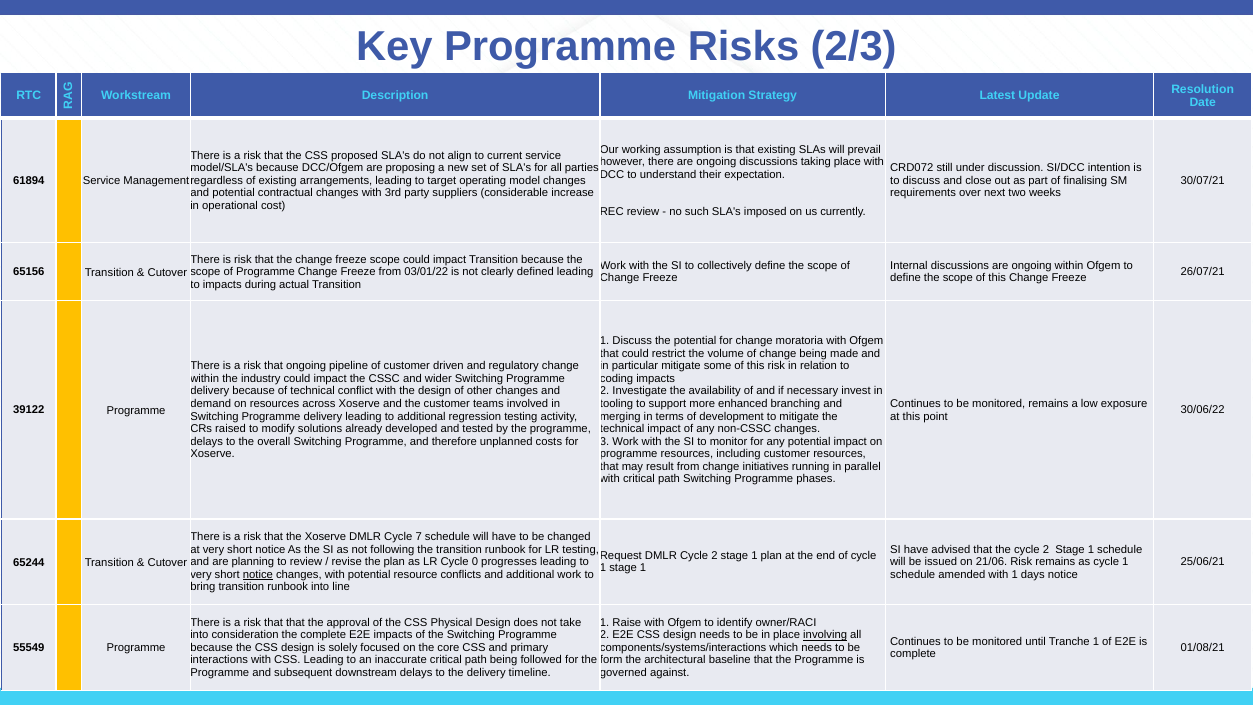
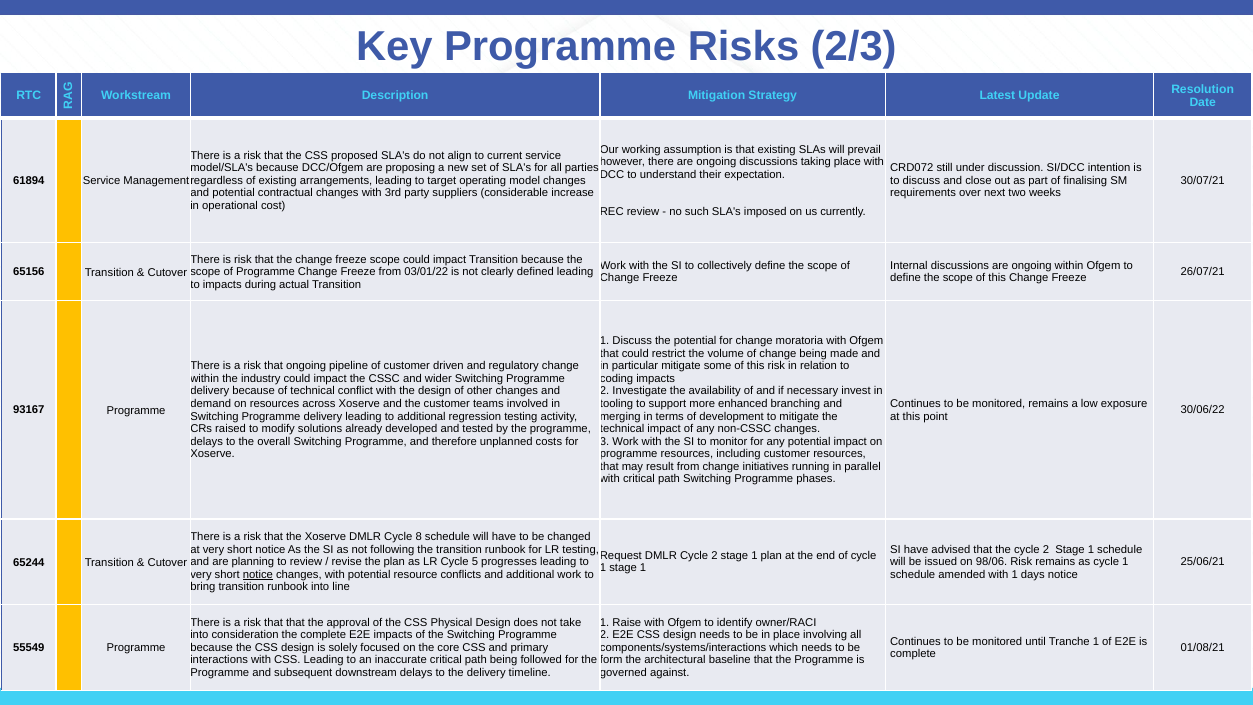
39122: 39122 -> 93167 (29, 410)
7: 7 -> 8 (419, 537)
0: 0 -> 5 (475, 562)
21/06: 21/06 -> 98/06 (992, 562)
involving underline: present -> none (825, 635)
